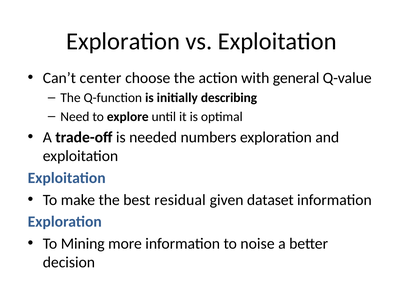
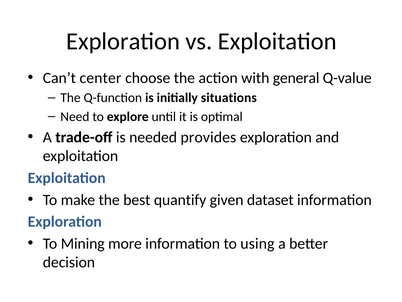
describing: describing -> situations (229, 98)
numbers: numbers -> provides (208, 137)
residual: residual -> quantify (180, 200)
noise: noise -> using (257, 243)
